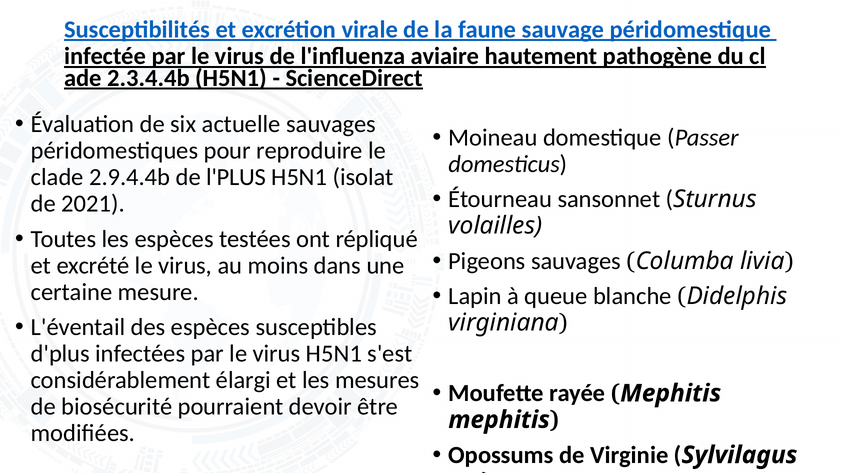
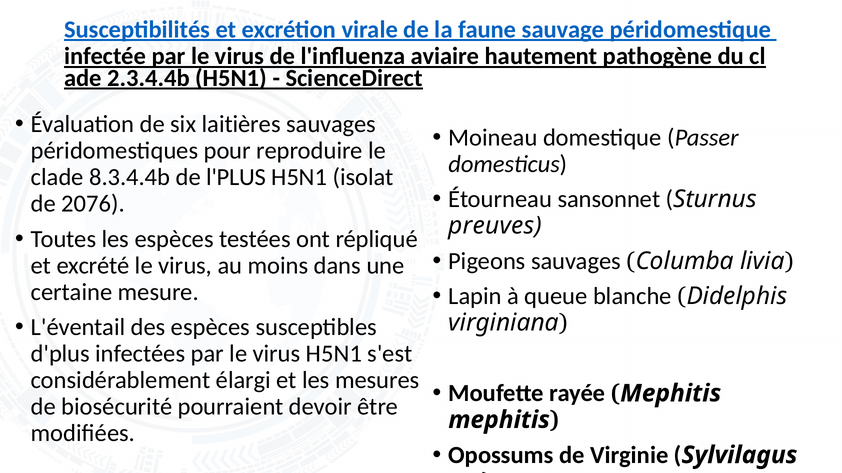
actuelle: actuelle -> laitières (241, 124)
2.9.4.4b: 2.9.4.4b -> 8.3.4.4b (130, 177)
2021: 2021 -> 2076 (93, 204)
volailles: volailles -> preuves (495, 226)
